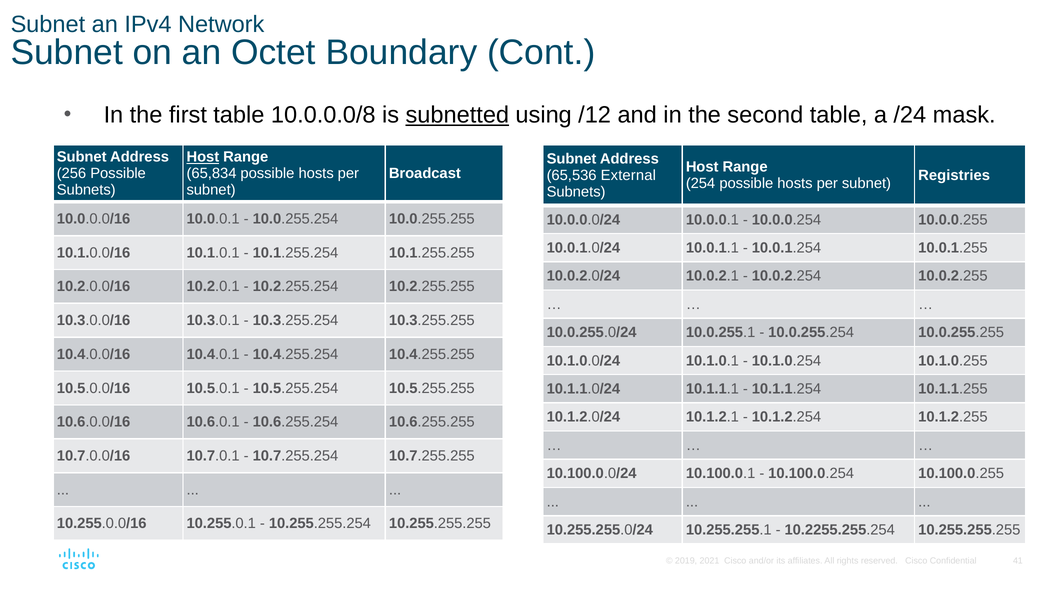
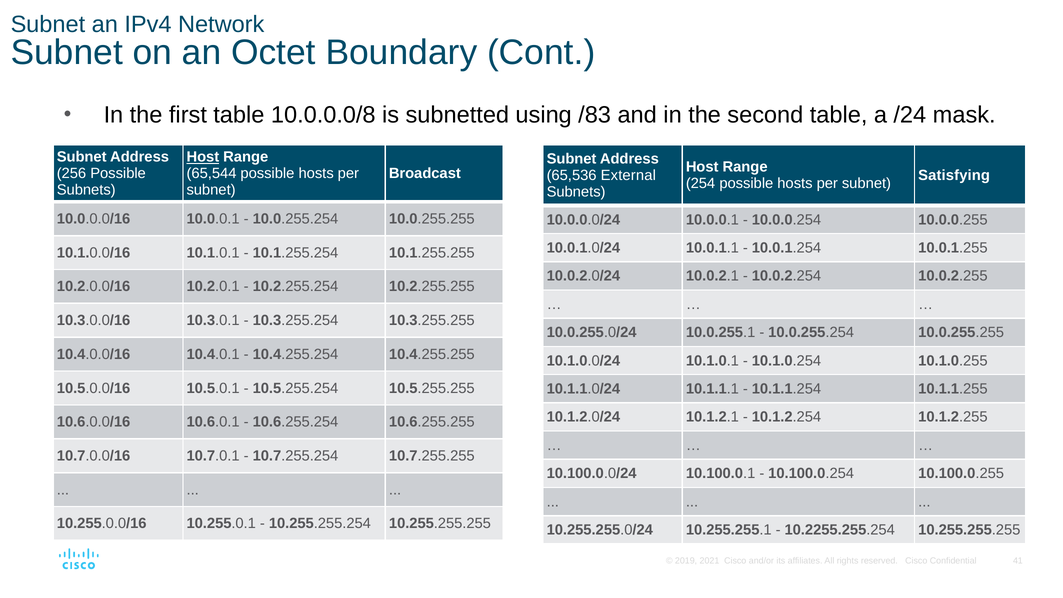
subnetted underline: present -> none (457, 115)
/12: /12 -> /83 (595, 115)
65,834: 65,834 -> 65,544 (212, 173)
Registries: Registries -> Satisfying (954, 175)
